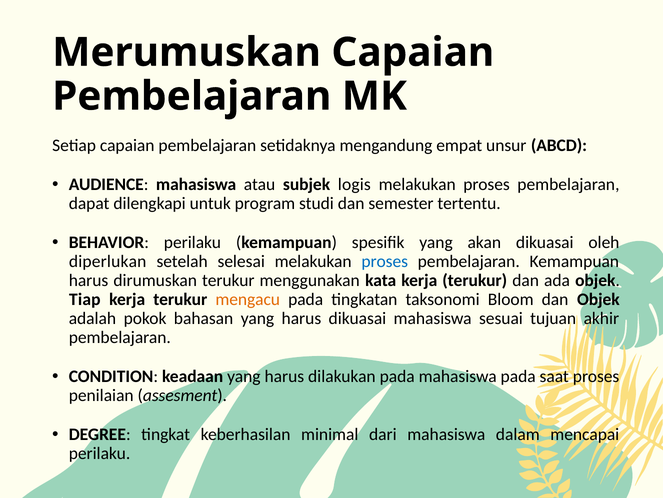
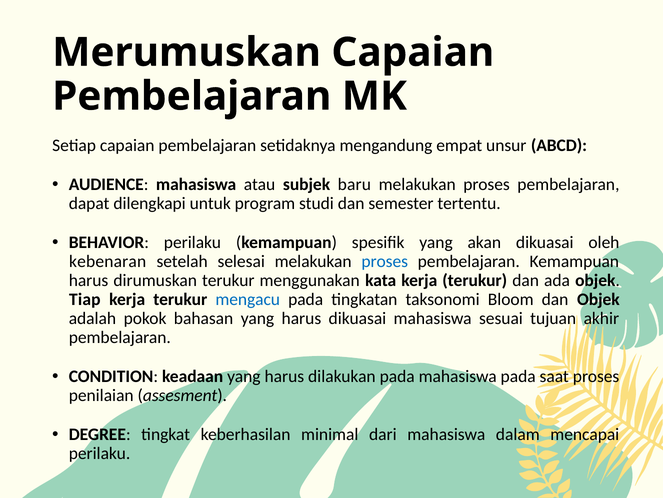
logis: logis -> baru (354, 184)
diperlukan: diperlukan -> kebenaran (108, 261)
mengacu colour: orange -> blue (248, 299)
